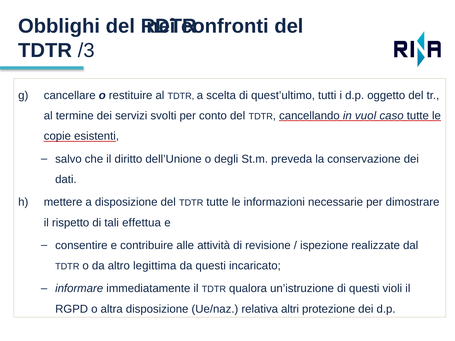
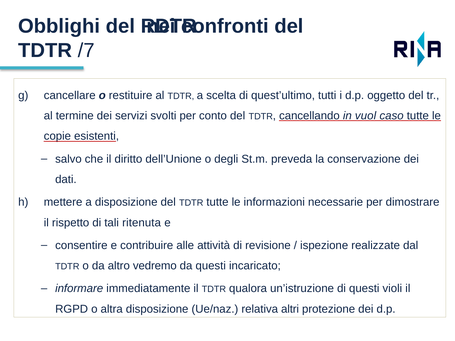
/3: /3 -> /7 (86, 51)
effettua: effettua -> ritenuta (142, 223)
legittima: legittima -> vedremo (155, 266)
